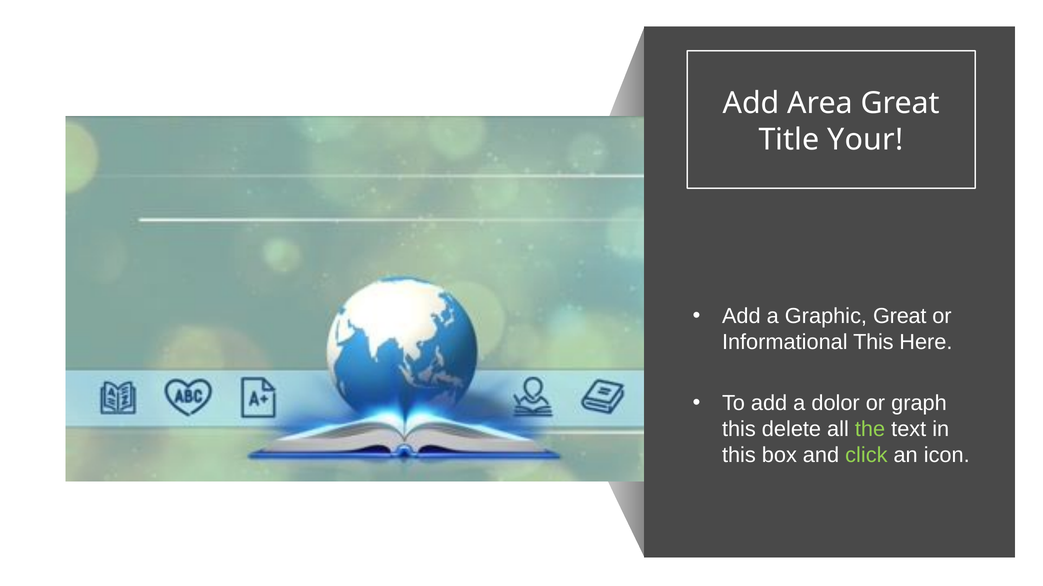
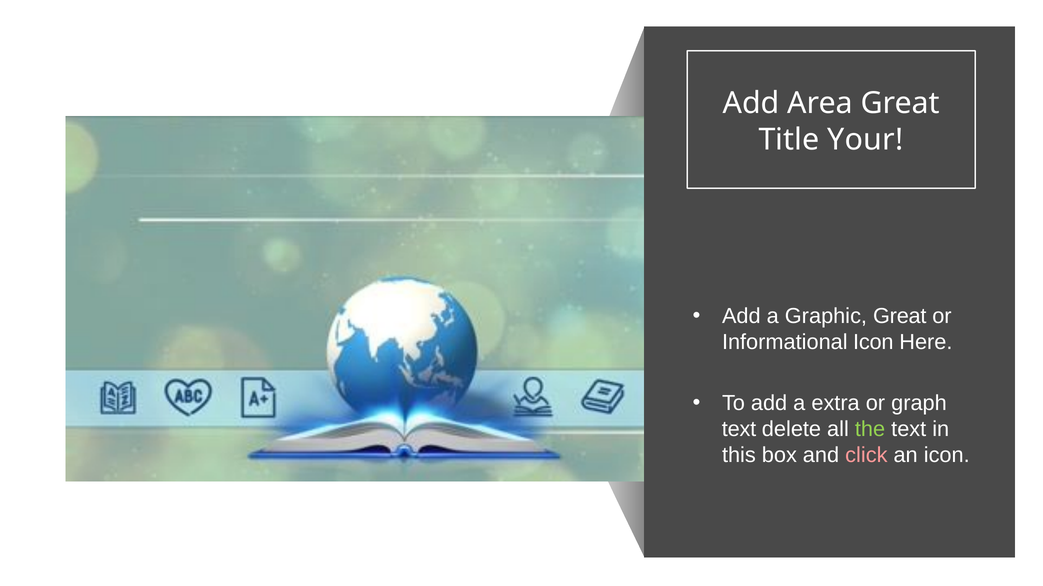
Informational This: This -> Icon (873, 343)
dolor: dolor -> extra (836, 404)
this: this -> text (739, 430)
click colour: light green -> pink (866, 456)
